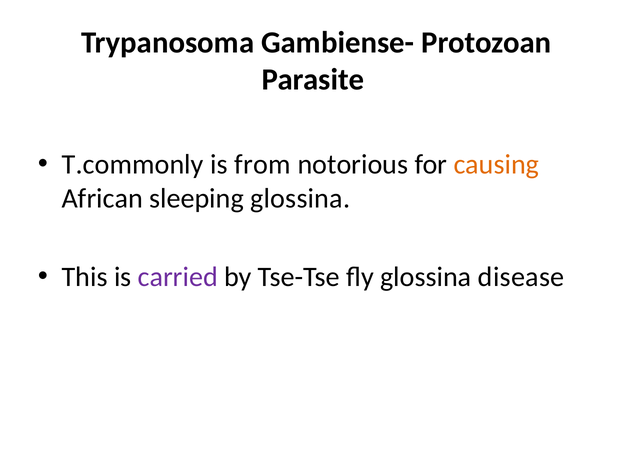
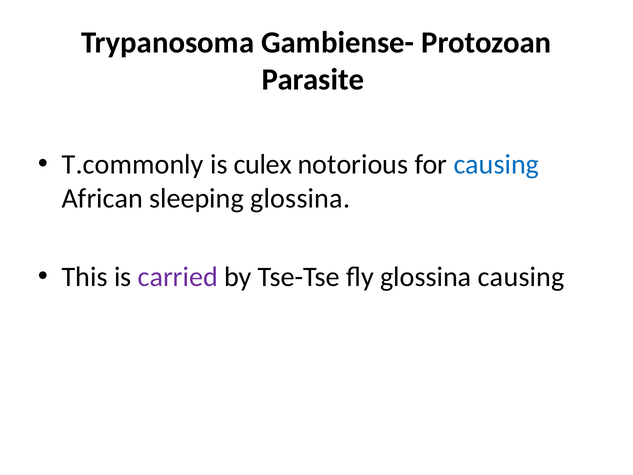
from: from -> culex (263, 164)
causing colour: orange -> blue (496, 164)
glossina disease: disease -> causing (521, 277)
